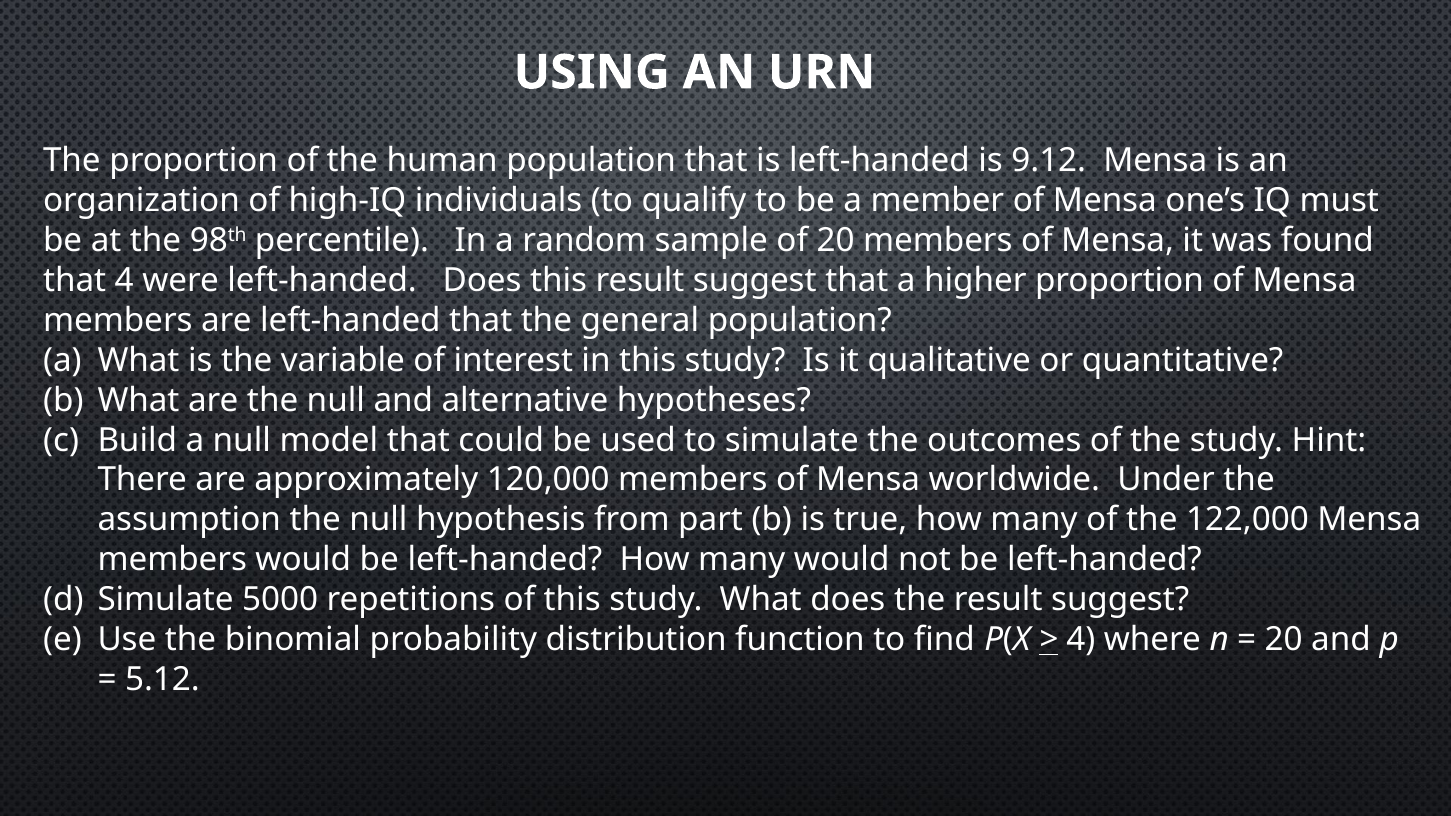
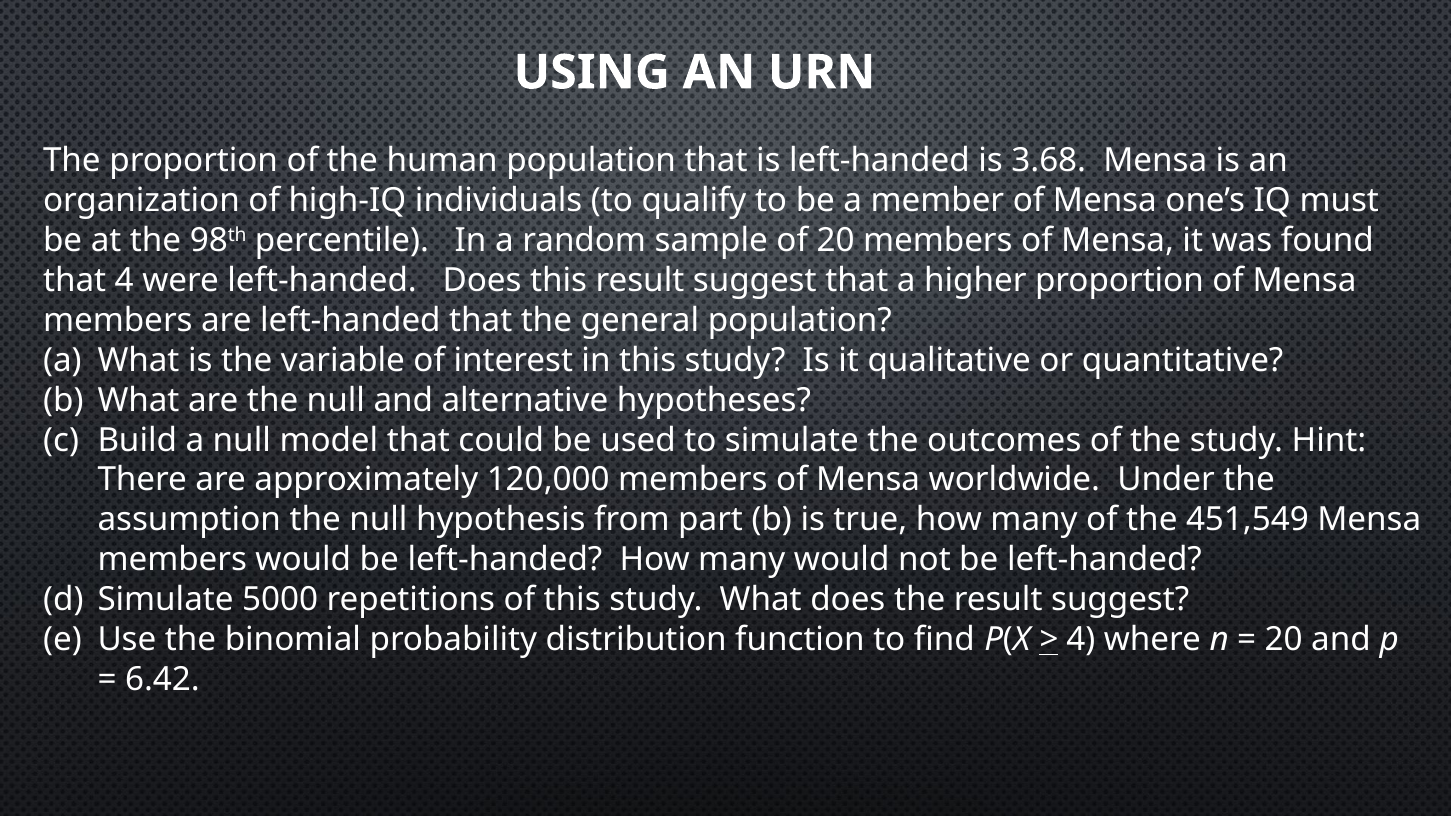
9.12: 9.12 -> 3.68 (1049, 161)
122,000: 122,000 -> 451,549 (1247, 520)
5.12: 5.12 -> 6.42 (162, 680)
